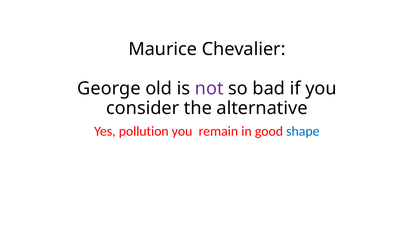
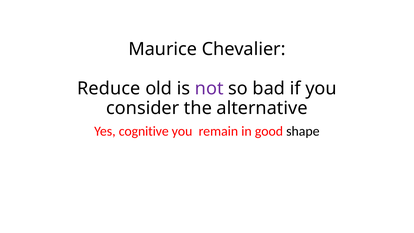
George: George -> Reduce (109, 88)
pollution: pollution -> cognitive (144, 131)
shape colour: blue -> black (303, 131)
